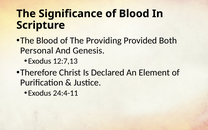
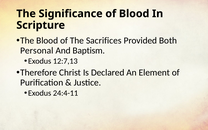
Providing: Providing -> Sacrifices (104, 41)
Genesis: Genesis -> Baptism (89, 51)
